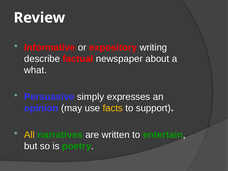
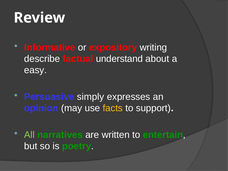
newspaper: newspaper -> understand (119, 59)
what: what -> easy (35, 70)
All colour: yellow -> light green (29, 135)
